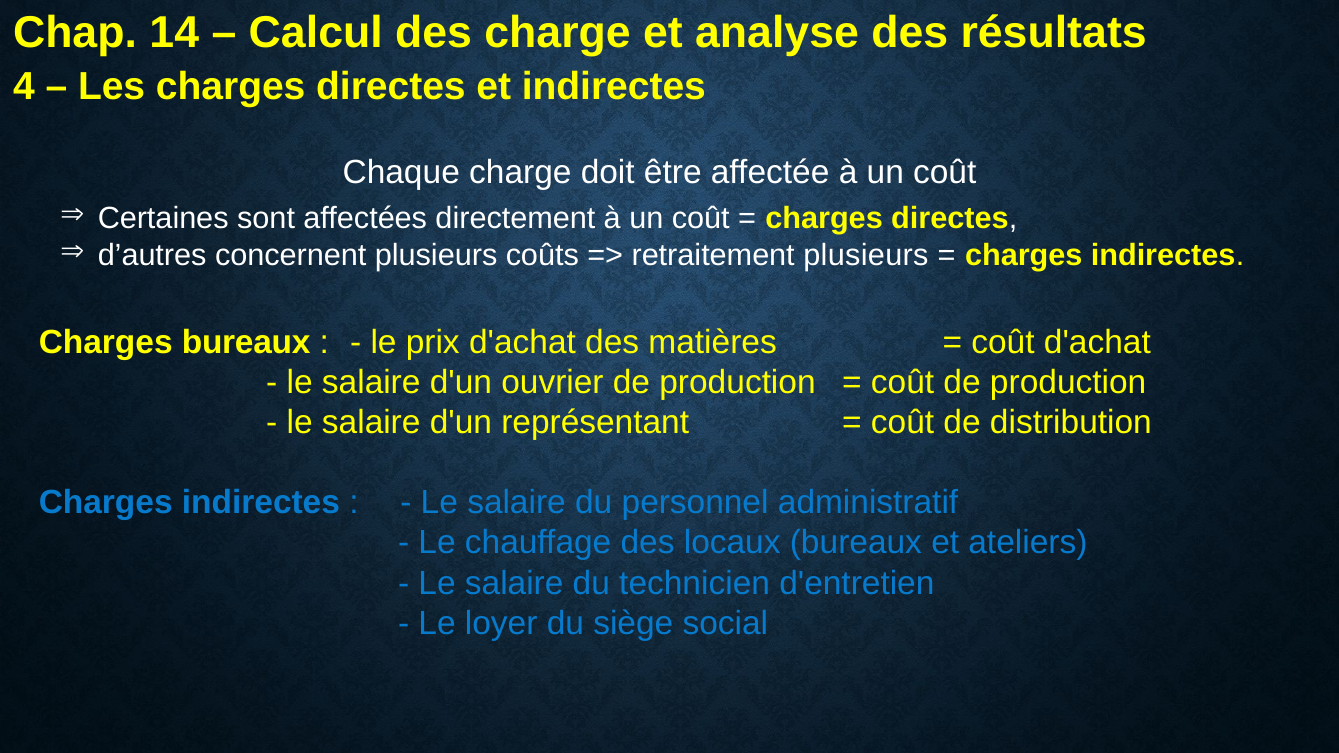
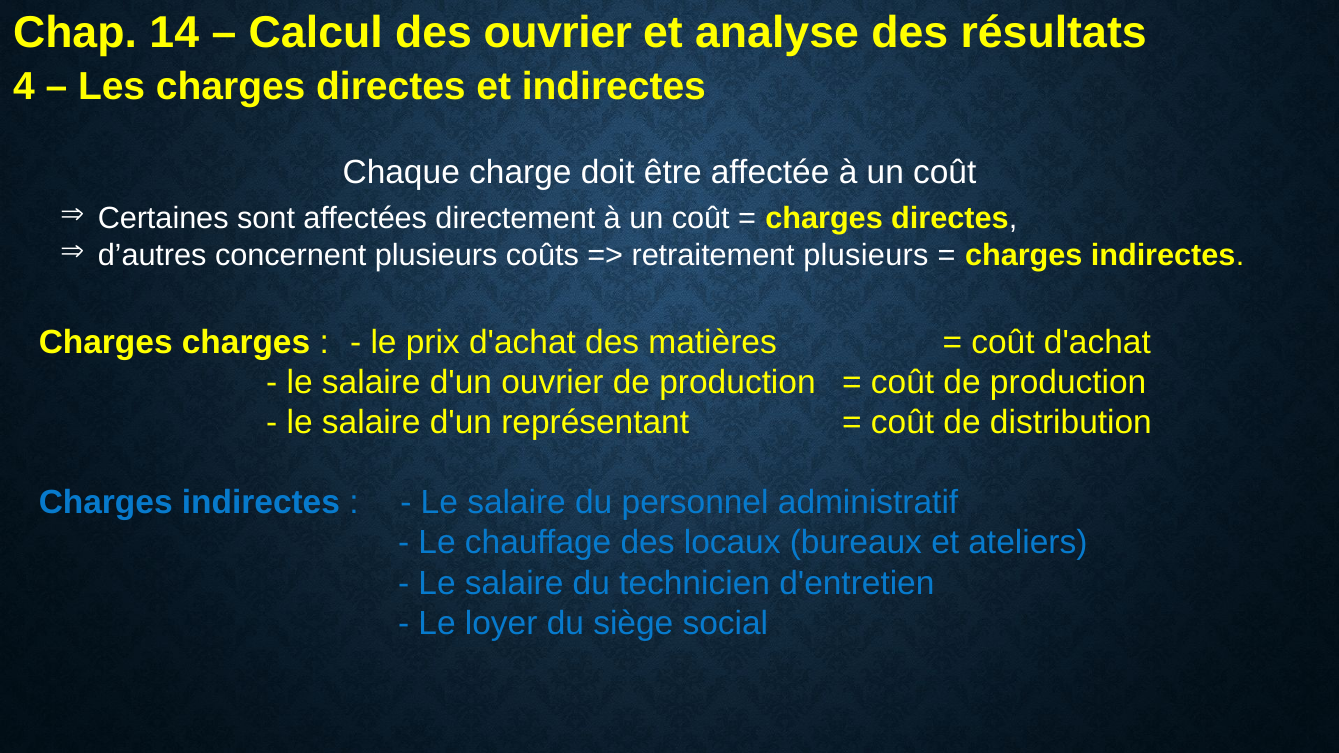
des charge: charge -> ouvrier (558, 33)
Charges bureaux: bureaux -> charges (246, 342)
